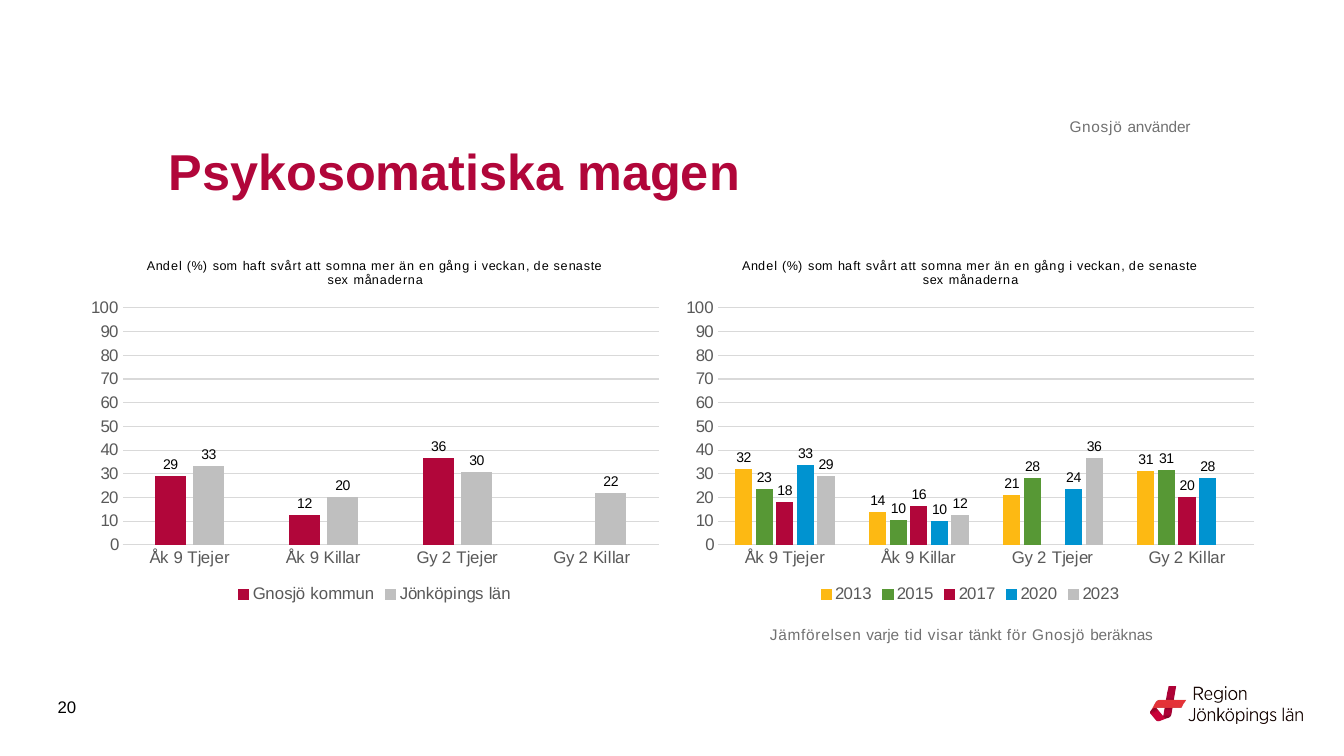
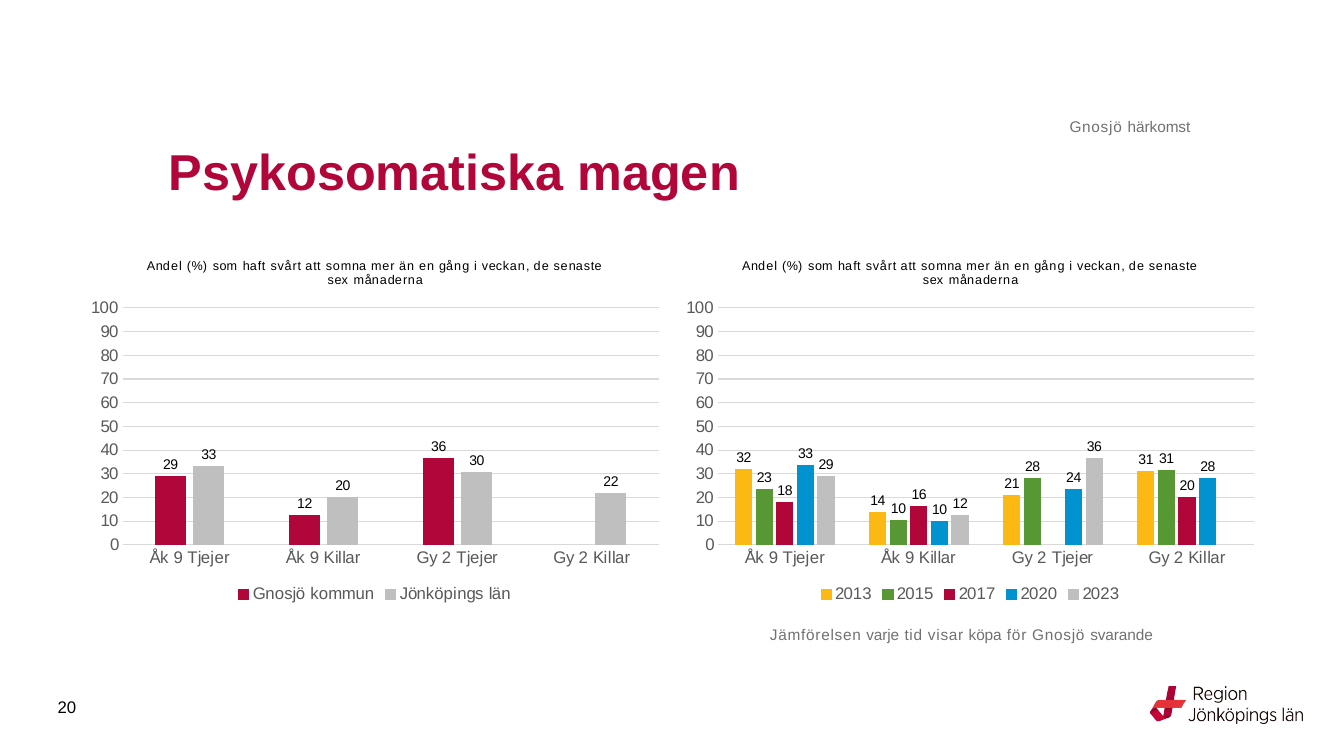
använder: använder -> härkomst (1159, 128)
tänkt: tänkt -> köpa (985, 636)
beräknas: beräknas -> svarande (1122, 636)
